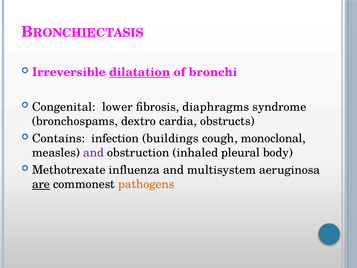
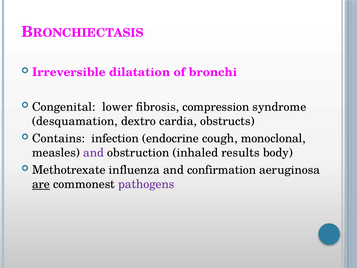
dilatation underline: present -> none (140, 72)
diaphragms: diaphragms -> compression (216, 107)
bronchospams: bronchospams -> desquamation (75, 121)
buildings: buildings -> endocrine (171, 138)
pleural: pleural -> results (241, 153)
multisystem: multisystem -> confirmation (222, 170)
pathogens colour: orange -> purple (146, 184)
